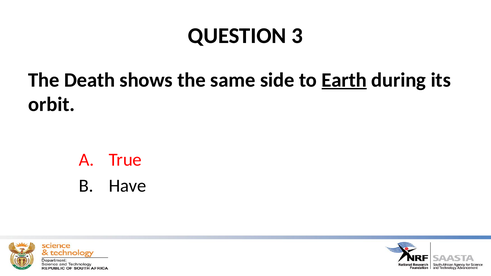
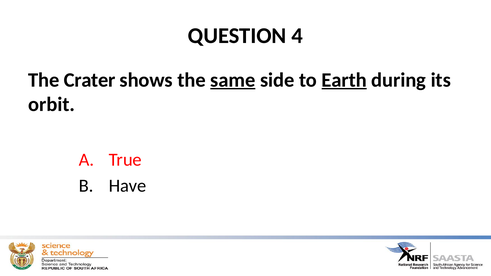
3: 3 -> 4 (297, 36)
Death: Death -> Crater (90, 80)
same underline: none -> present (233, 80)
